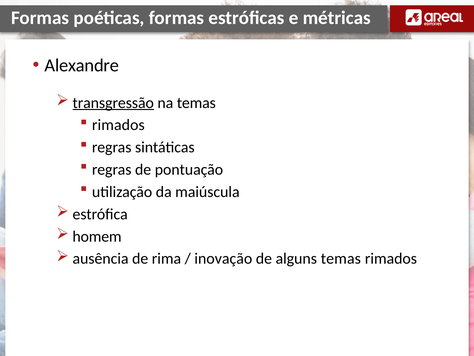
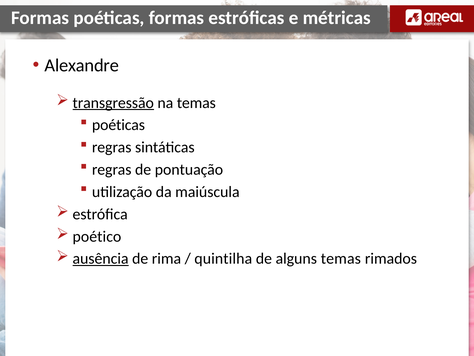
rimados: rimados -> poéticas (118, 125)
homem: homem -> poético (97, 236)
ausência underline: none -> present (101, 258)
inovação: inovação -> quintilha (223, 258)
